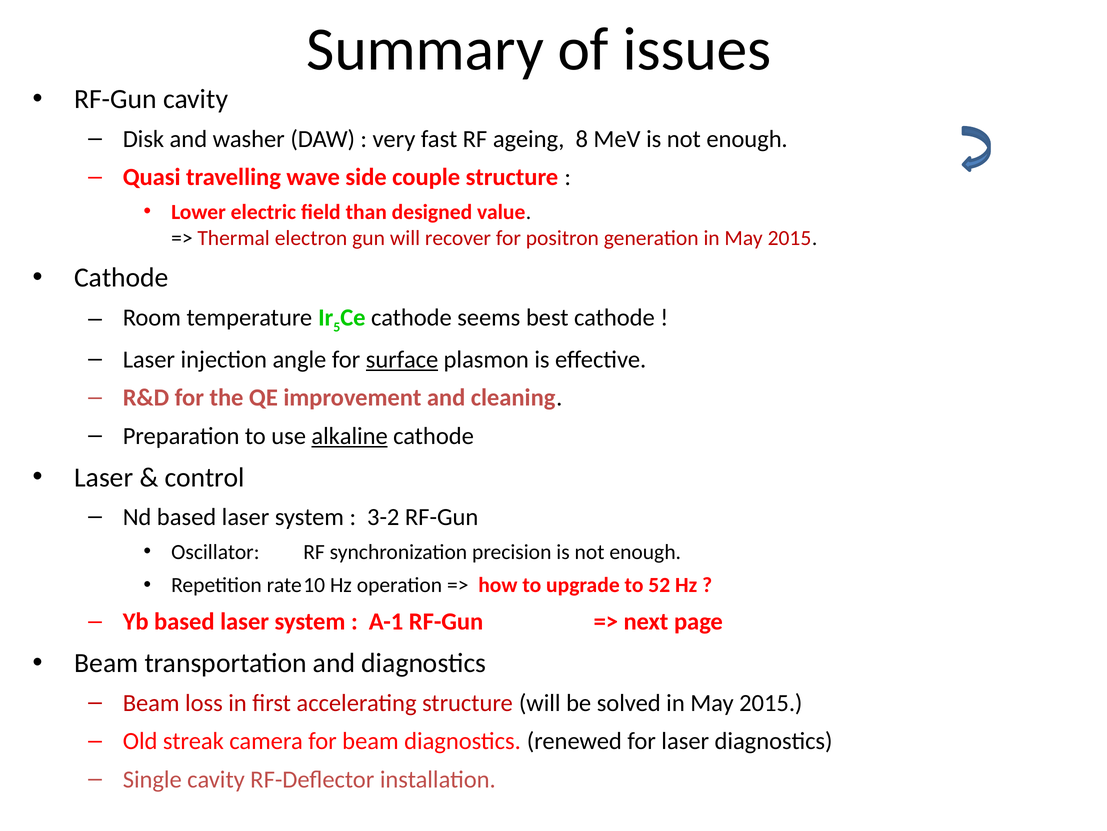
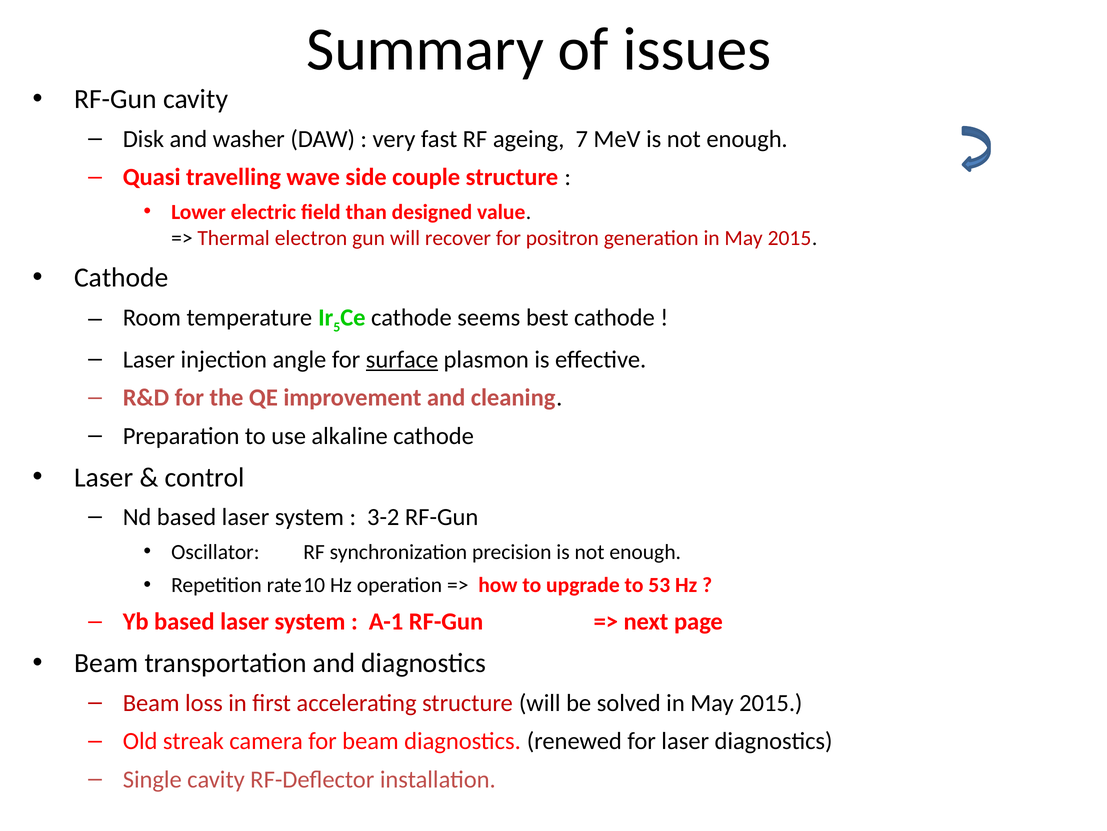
8: 8 -> 7 (582, 139)
alkaline underline: present -> none (350, 436)
52: 52 -> 53 (659, 585)
